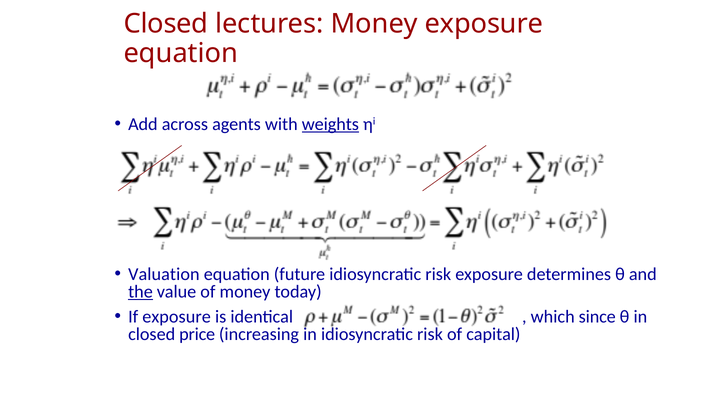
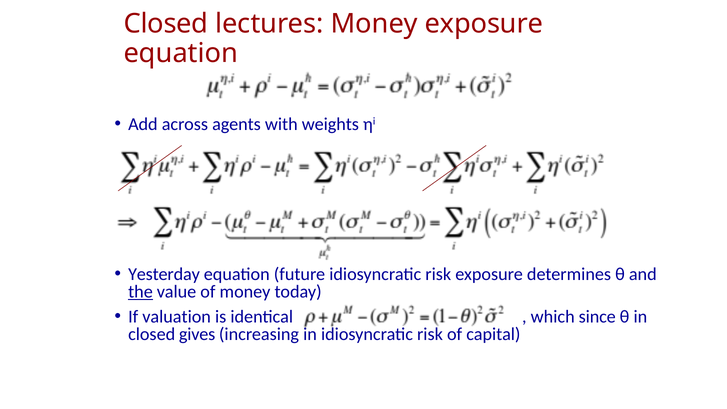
weights underline: present -> none (330, 124)
Valuation: Valuation -> Yesterday (164, 274)
If exposure: exposure -> valuation (177, 317)
price: price -> gives (197, 334)
